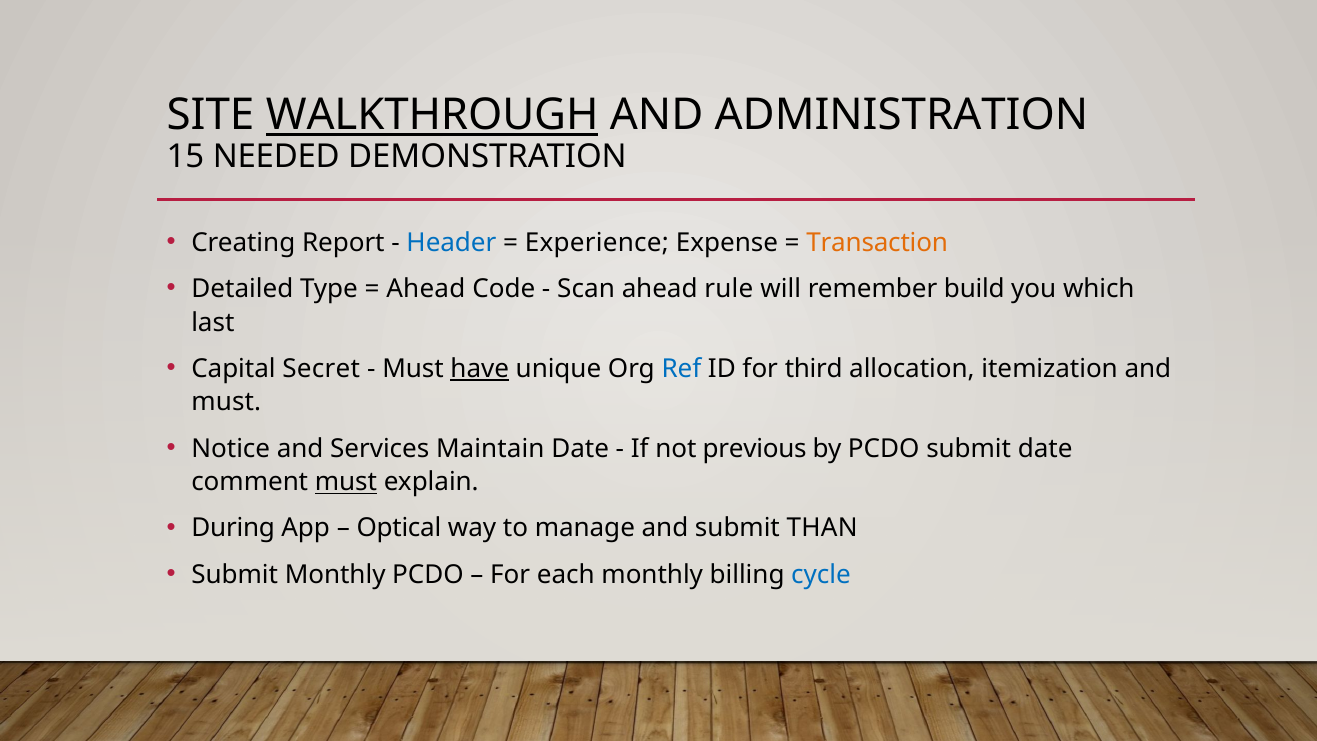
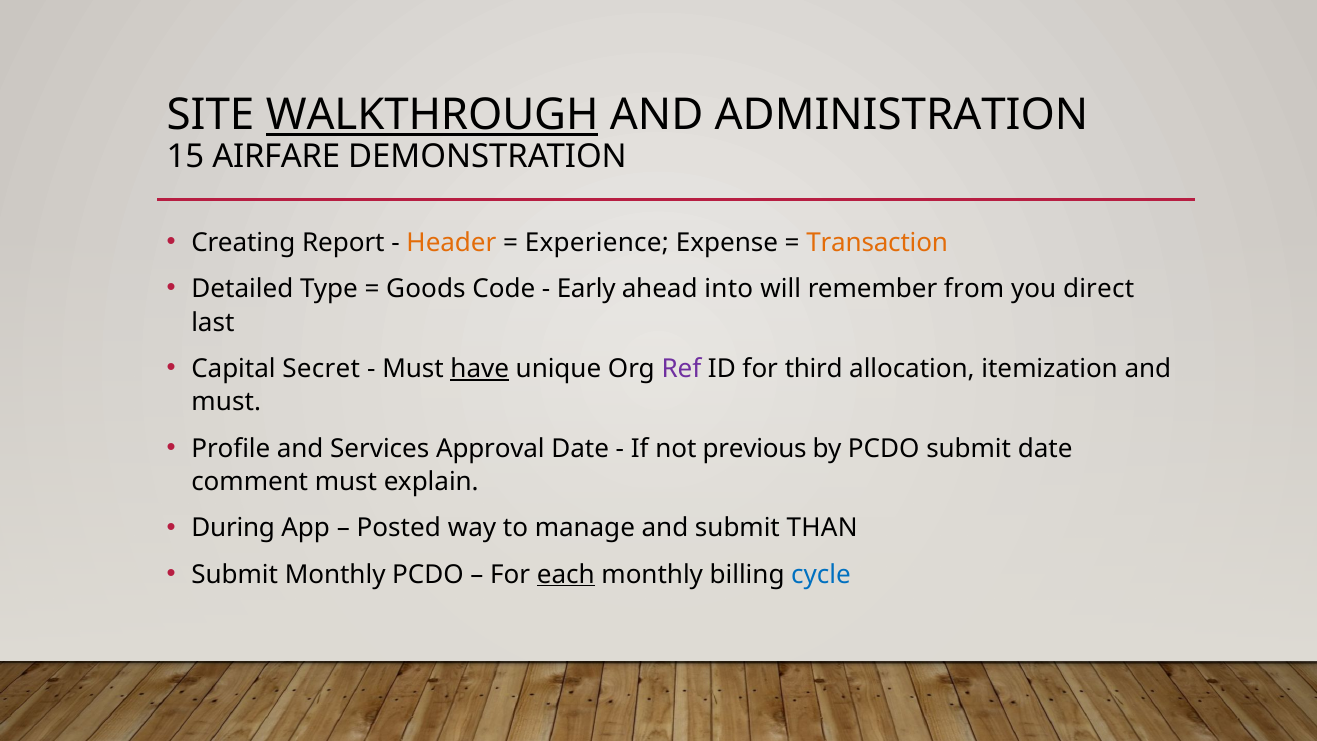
NEEDED: NEEDED -> AIRFARE (276, 157)
Header colour: blue -> orange (451, 243)
Ahead: Ahead -> Goods (426, 289)
Scan: Scan -> Early (586, 289)
rule: rule -> into (729, 289)
build: build -> from (974, 289)
which: which -> direct (1099, 289)
Ref colour: blue -> purple (681, 369)
Notice: Notice -> Profile (231, 448)
Maintain: Maintain -> Approval (490, 448)
must underline: present -> none (346, 482)
Optical: Optical -> Posted (399, 528)
each underline: none -> present (566, 574)
